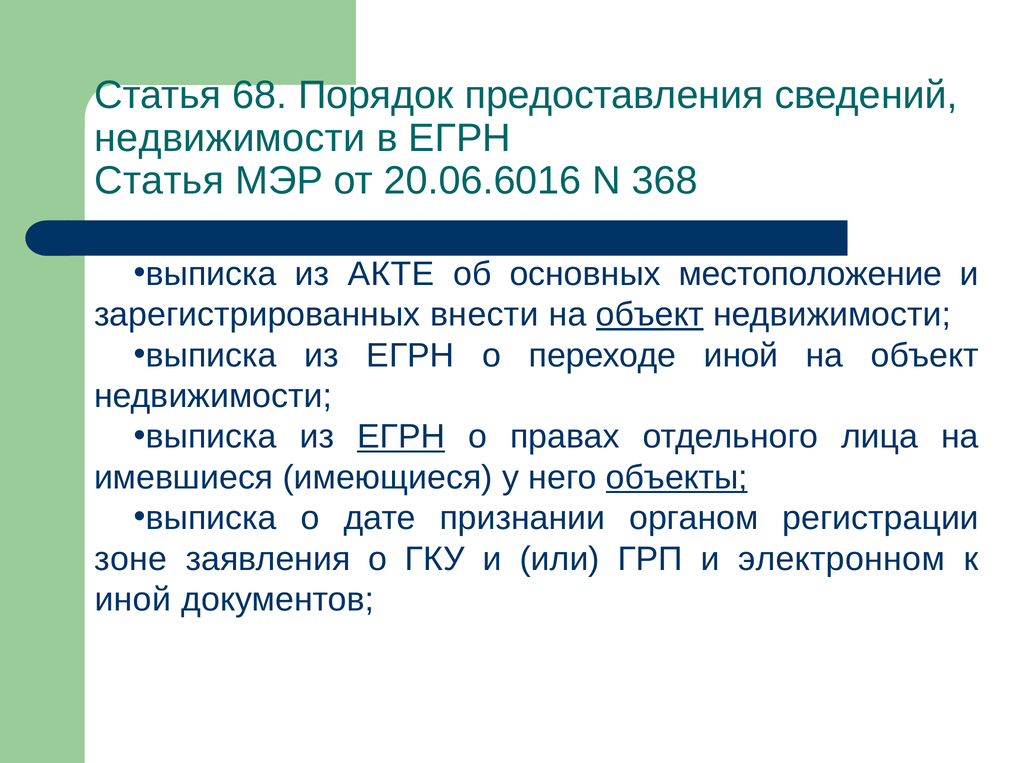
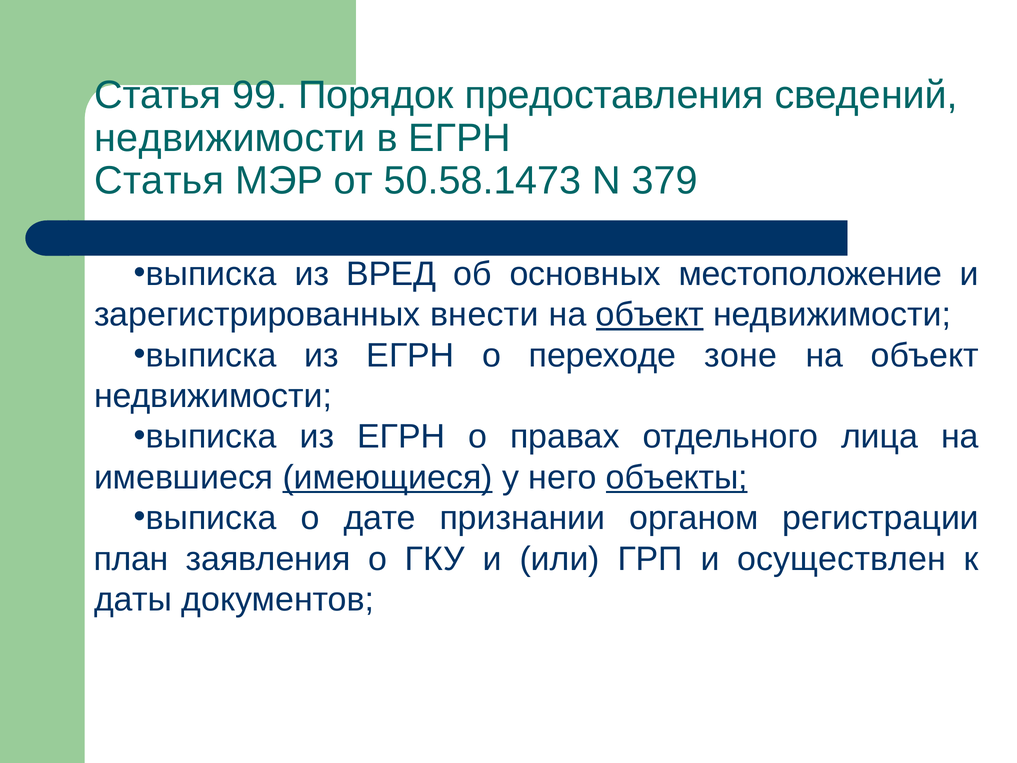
68: 68 -> 99 (260, 95)
20.06.6016: 20.06.6016 -> 50.58.1473 (483, 181)
368: 368 -> 379 (665, 181)
АКТЕ: АКТЕ -> ВРЕД (391, 274)
переходе иной: иной -> зоне (741, 355)
ЕГРН underline: present -> none (401, 437)
имеющиеся underline: none -> present (388, 477)
зоне: зоне -> план (131, 559)
электронном: электронном -> осуществлен (842, 559)
иной: иной -> даты (133, 599)
